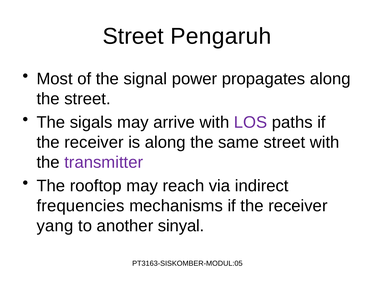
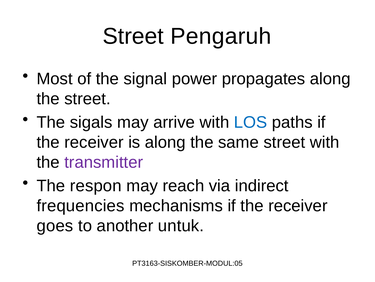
LOS colour: purple -> blue (251, 122)
rooftop: rooftop -> respon (96, 185)
yang: yang -> goes (55, 225)
sinyal: sinyal -> untuk (181, 225)
